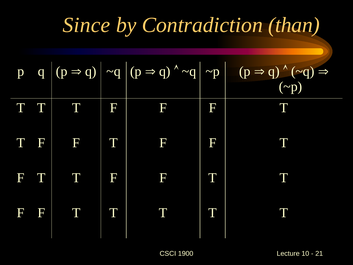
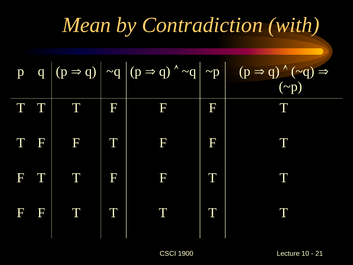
Since: Since -> Mean (87, 25)
than: than -> with (294, 25)
